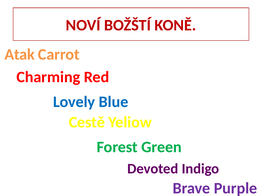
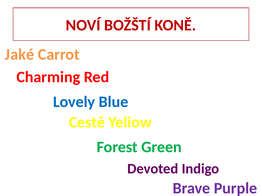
Atak: Atak -> Jaké (19, 55)
